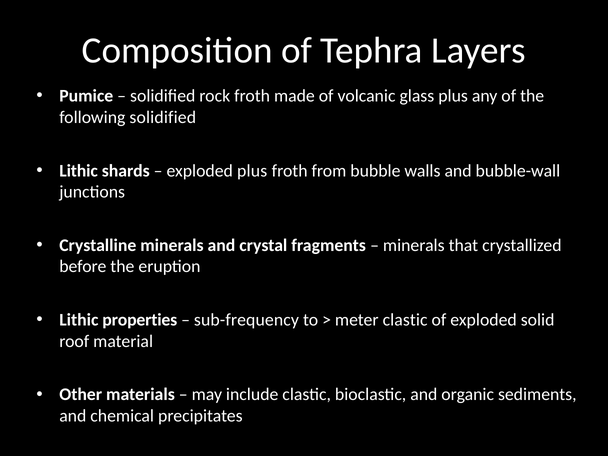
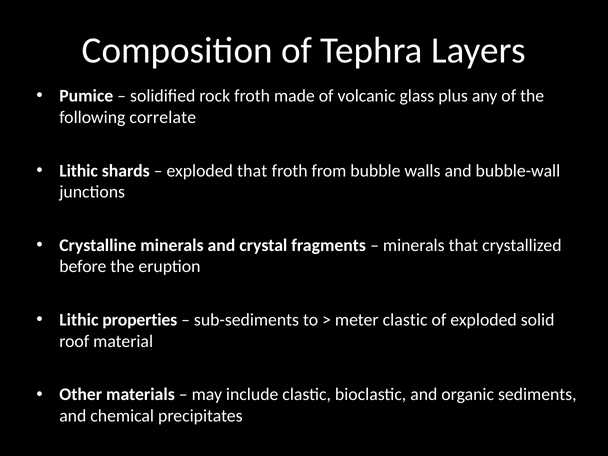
following solidified: solidified -> correlate (163, 117)
exploded plus: plus -> that (252, 171)
sub-frequency: sub-frequency -> sub-sediments (247, 320)
